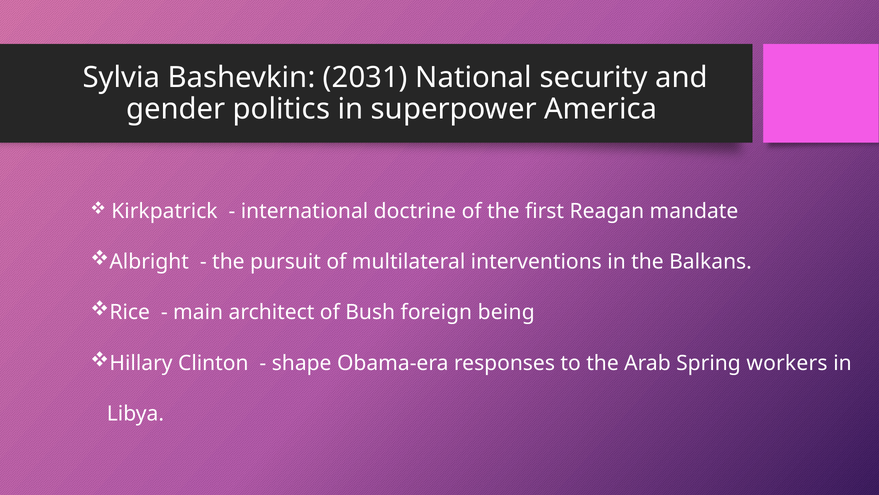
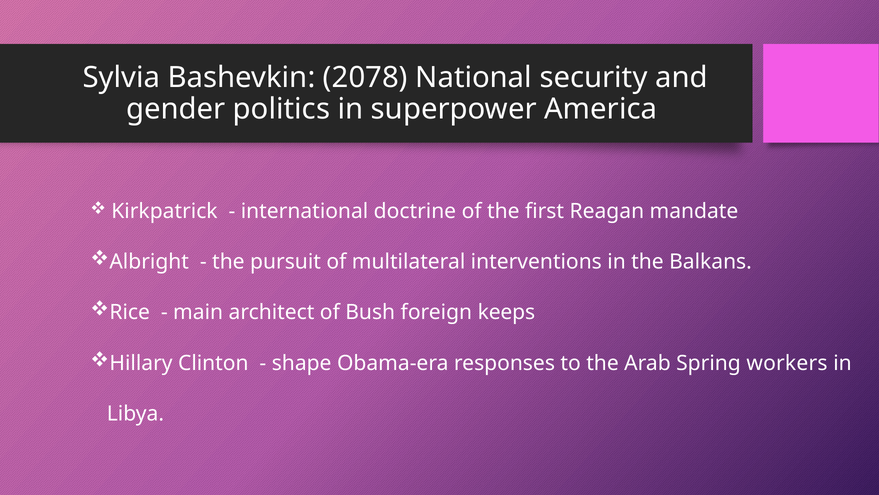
2031: 2031 -> 2078 (365, 77)
being: being -> keeps (506, 312)
